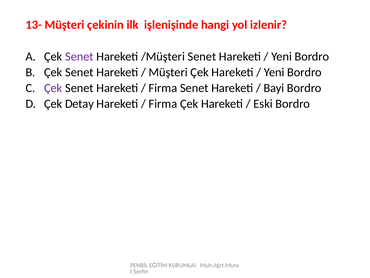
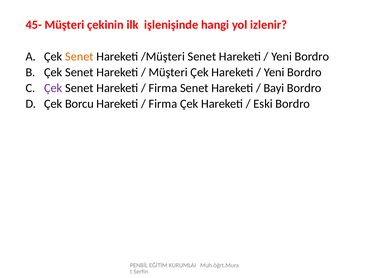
13-: 13- -> 45- (34, 25)
Senet colour: purple -> orange (79, 56)
Detay: Detay -> Borcu (79, 104)
